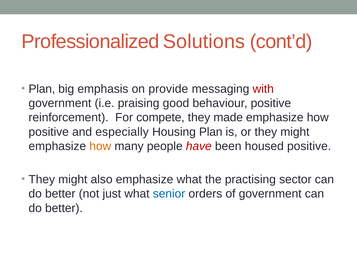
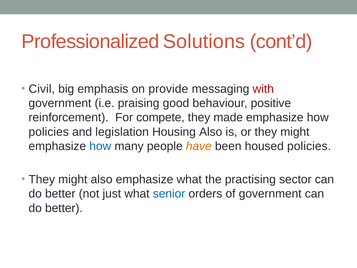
Plan: Plan -> Civil (42, 89)
positive: positive -> policies (49, 132)
especially: especially -> legislation (122, 132)
Housing Plan: Plan -> Also (211, 132)
how colour: orange -> blue (100, 146)
have colour: red -> orange (199, 146)
housed positive: positive -> policies (309, 146)
